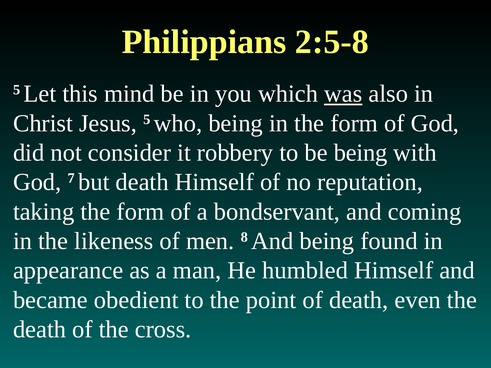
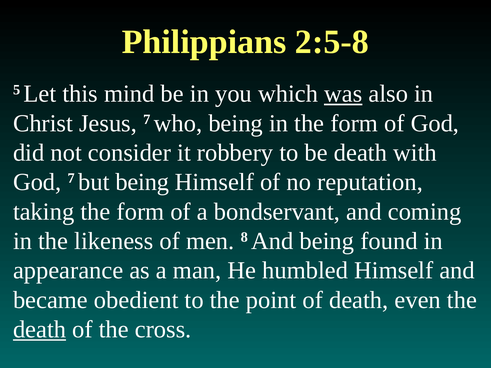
Jesus 5: 5 -> 7 (147, 119)
be being: being -> death (360, 153)
but death: death -> being (142, 182)
death underline: none -> present (40, 330)
